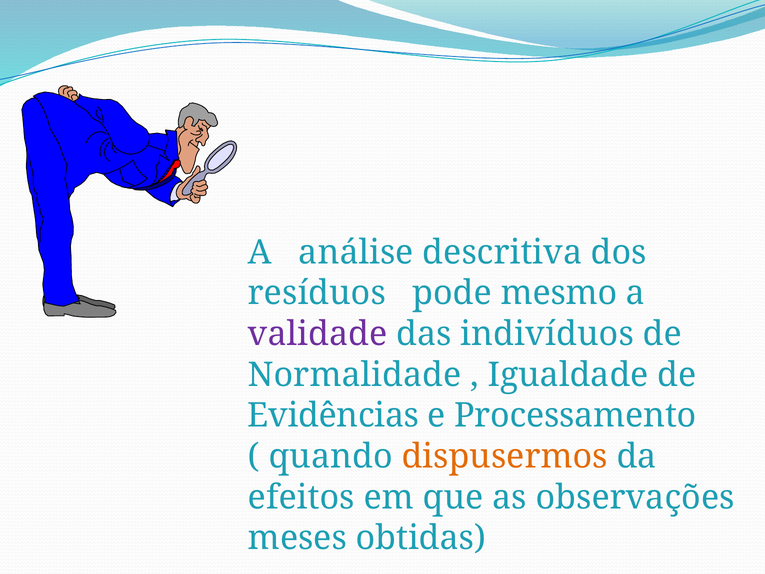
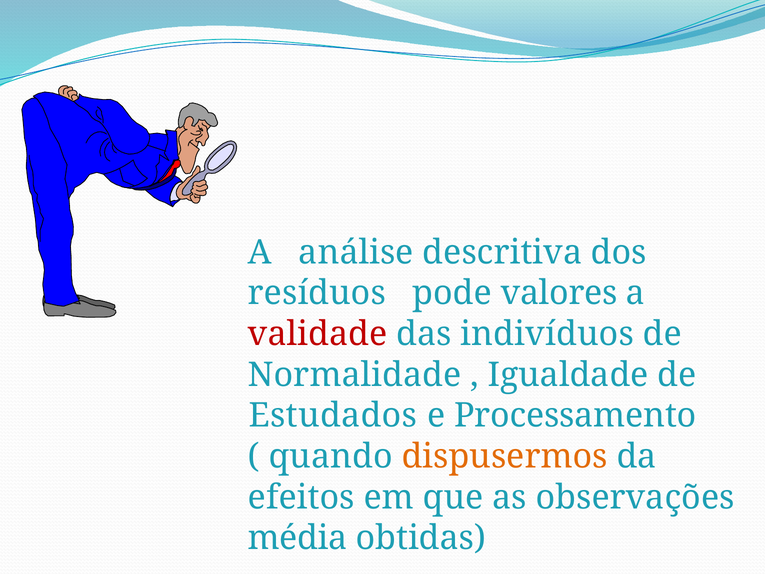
mesmo: mesmo -> valores (559, 293)
validade colour: purple -> red (318, 334)
Evidências: Evidências -> Estudados (333, 415)
meses: meses -> média (298, 538)
